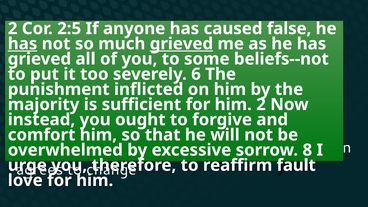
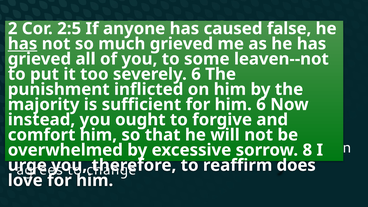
grieved underline: present -> none (181, 44)
beliefs--not: beliefs--not -> leaven--not (281, 59)
him 2: 2 -> 6 (261, 105)
fault: fault -> does (296, 165)
